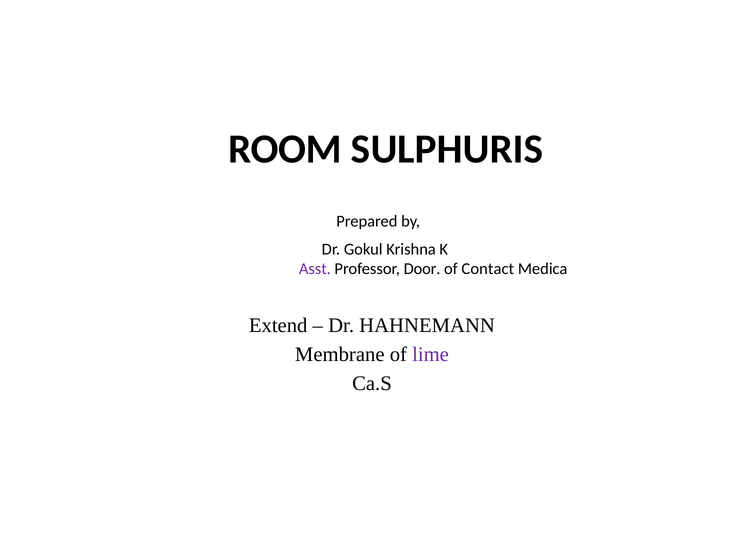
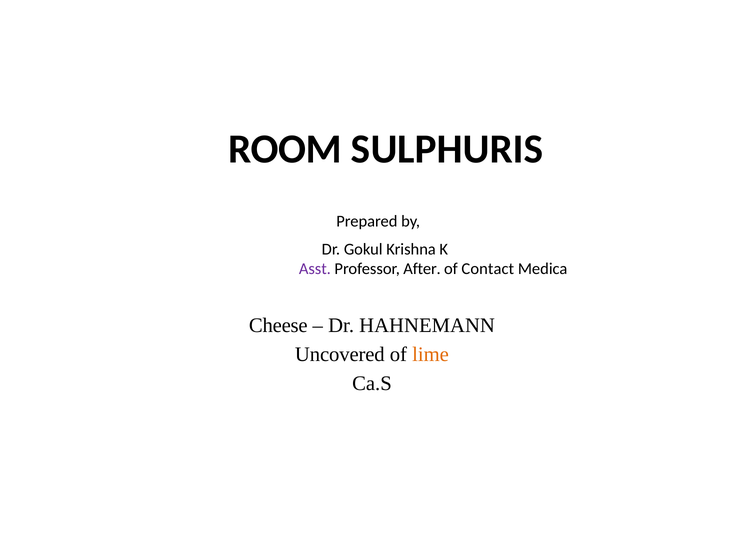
Door: Door -> After (422, 269)
Extend: Extend -> Cheese (278, 326)
Membrane: Membrane -> Uncovered (340, 355)
lime colour: purple -> orange (431, 355)
